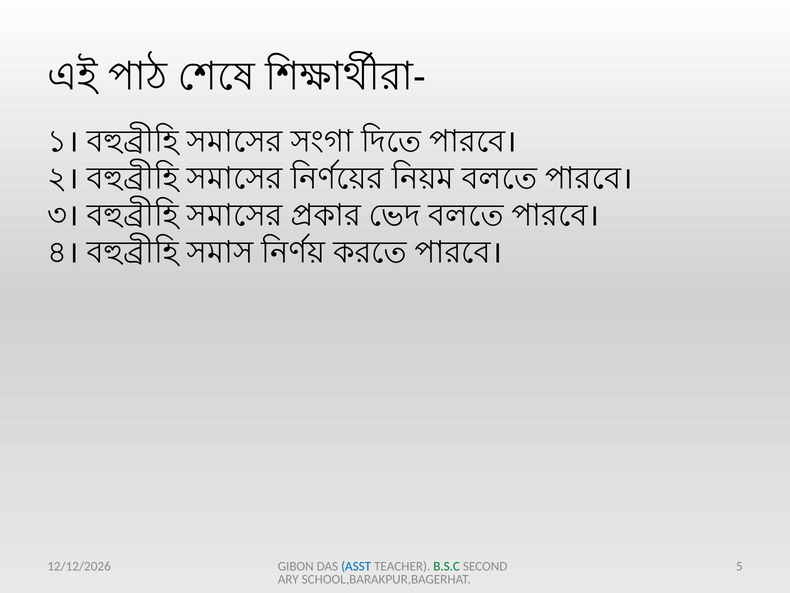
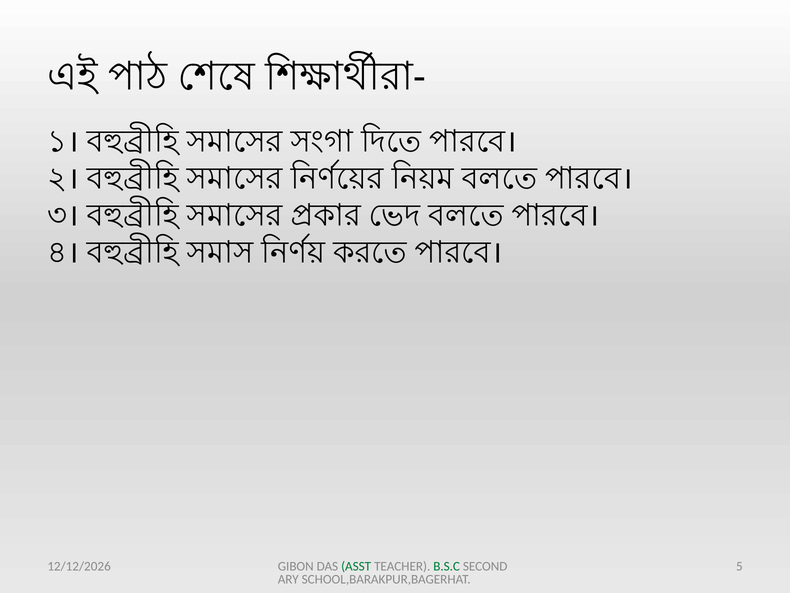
ASST colour: blue -> green (356, 566)
